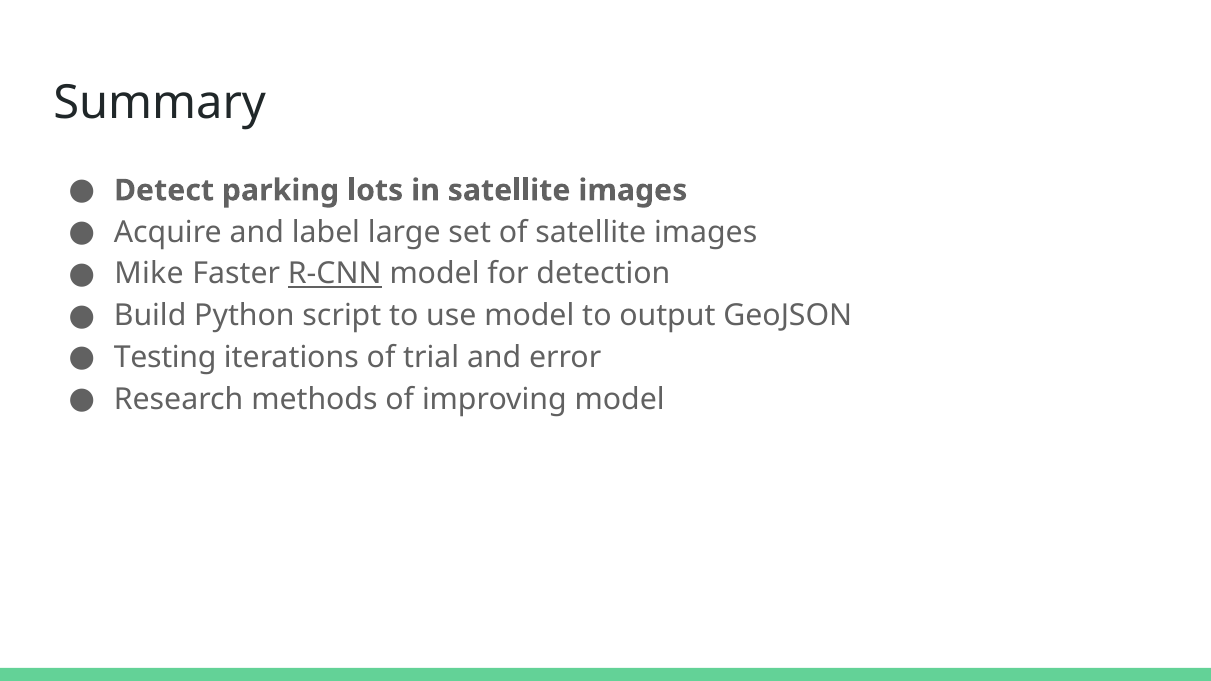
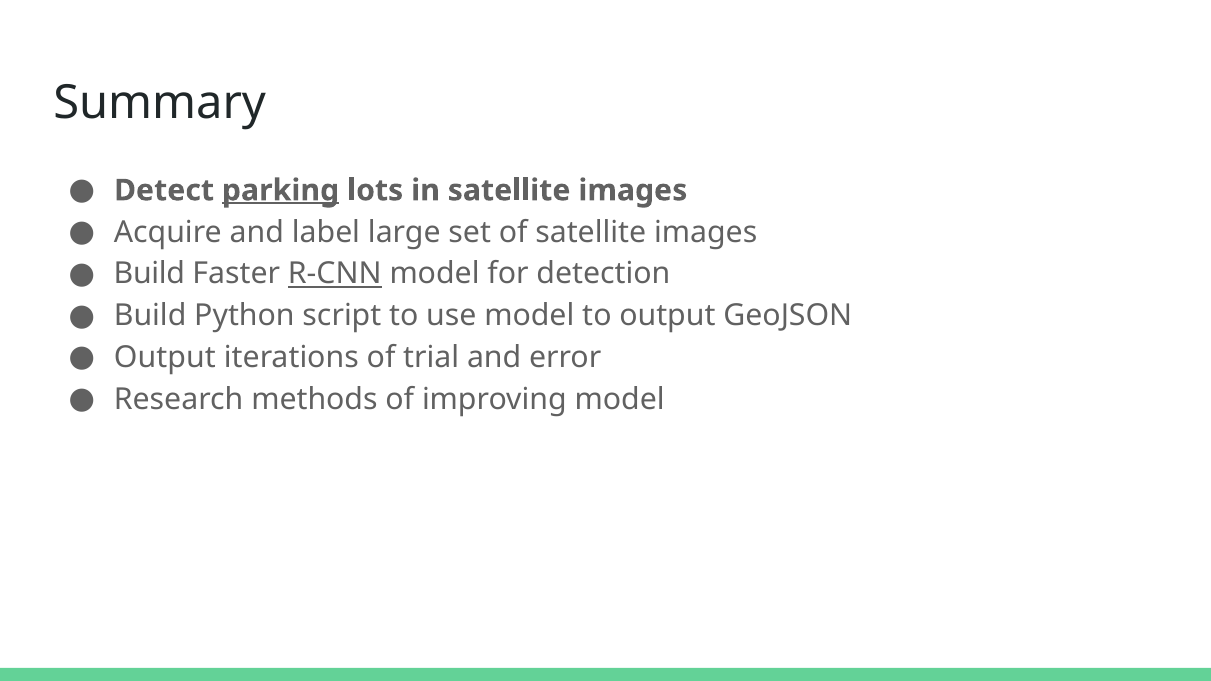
parking underline: none -> present (281, 190)
Mike: Mike -> Build (149, 274)
Testing: Testing -> Output (165, 358)
